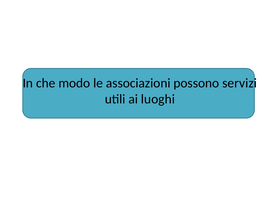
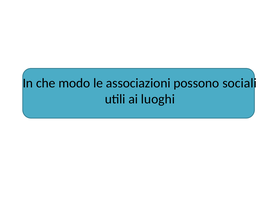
servizi: servizi -> sociali (240, 83)
